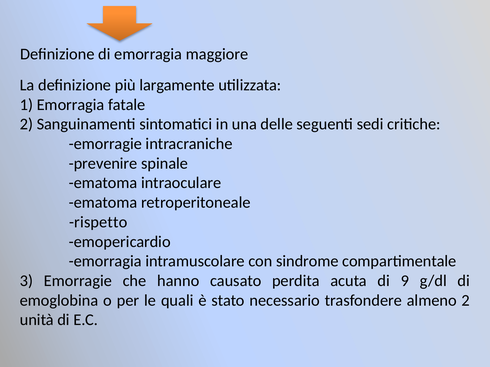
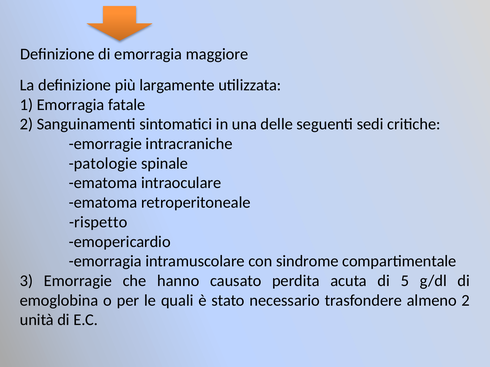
prevenire: prevenire -> patologie (103, 164)
9: 9 -> 5 (405, 281)
